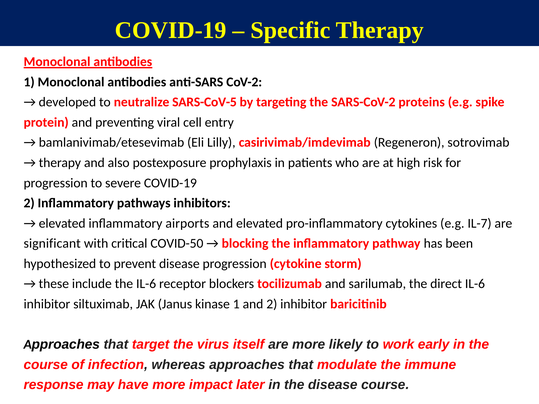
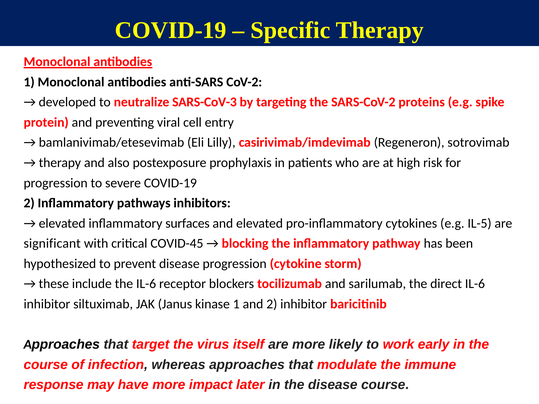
SARS-CoV-5: SARS-CoV-5 -> SARS-CoV-3 (204, 102)
airports: airports -> surfaces (188, 223)
IL-7: IL-7 -> IL-5 (480, 223)
COVID-50: COVID-50 -> COVID-45 (177, 244)
